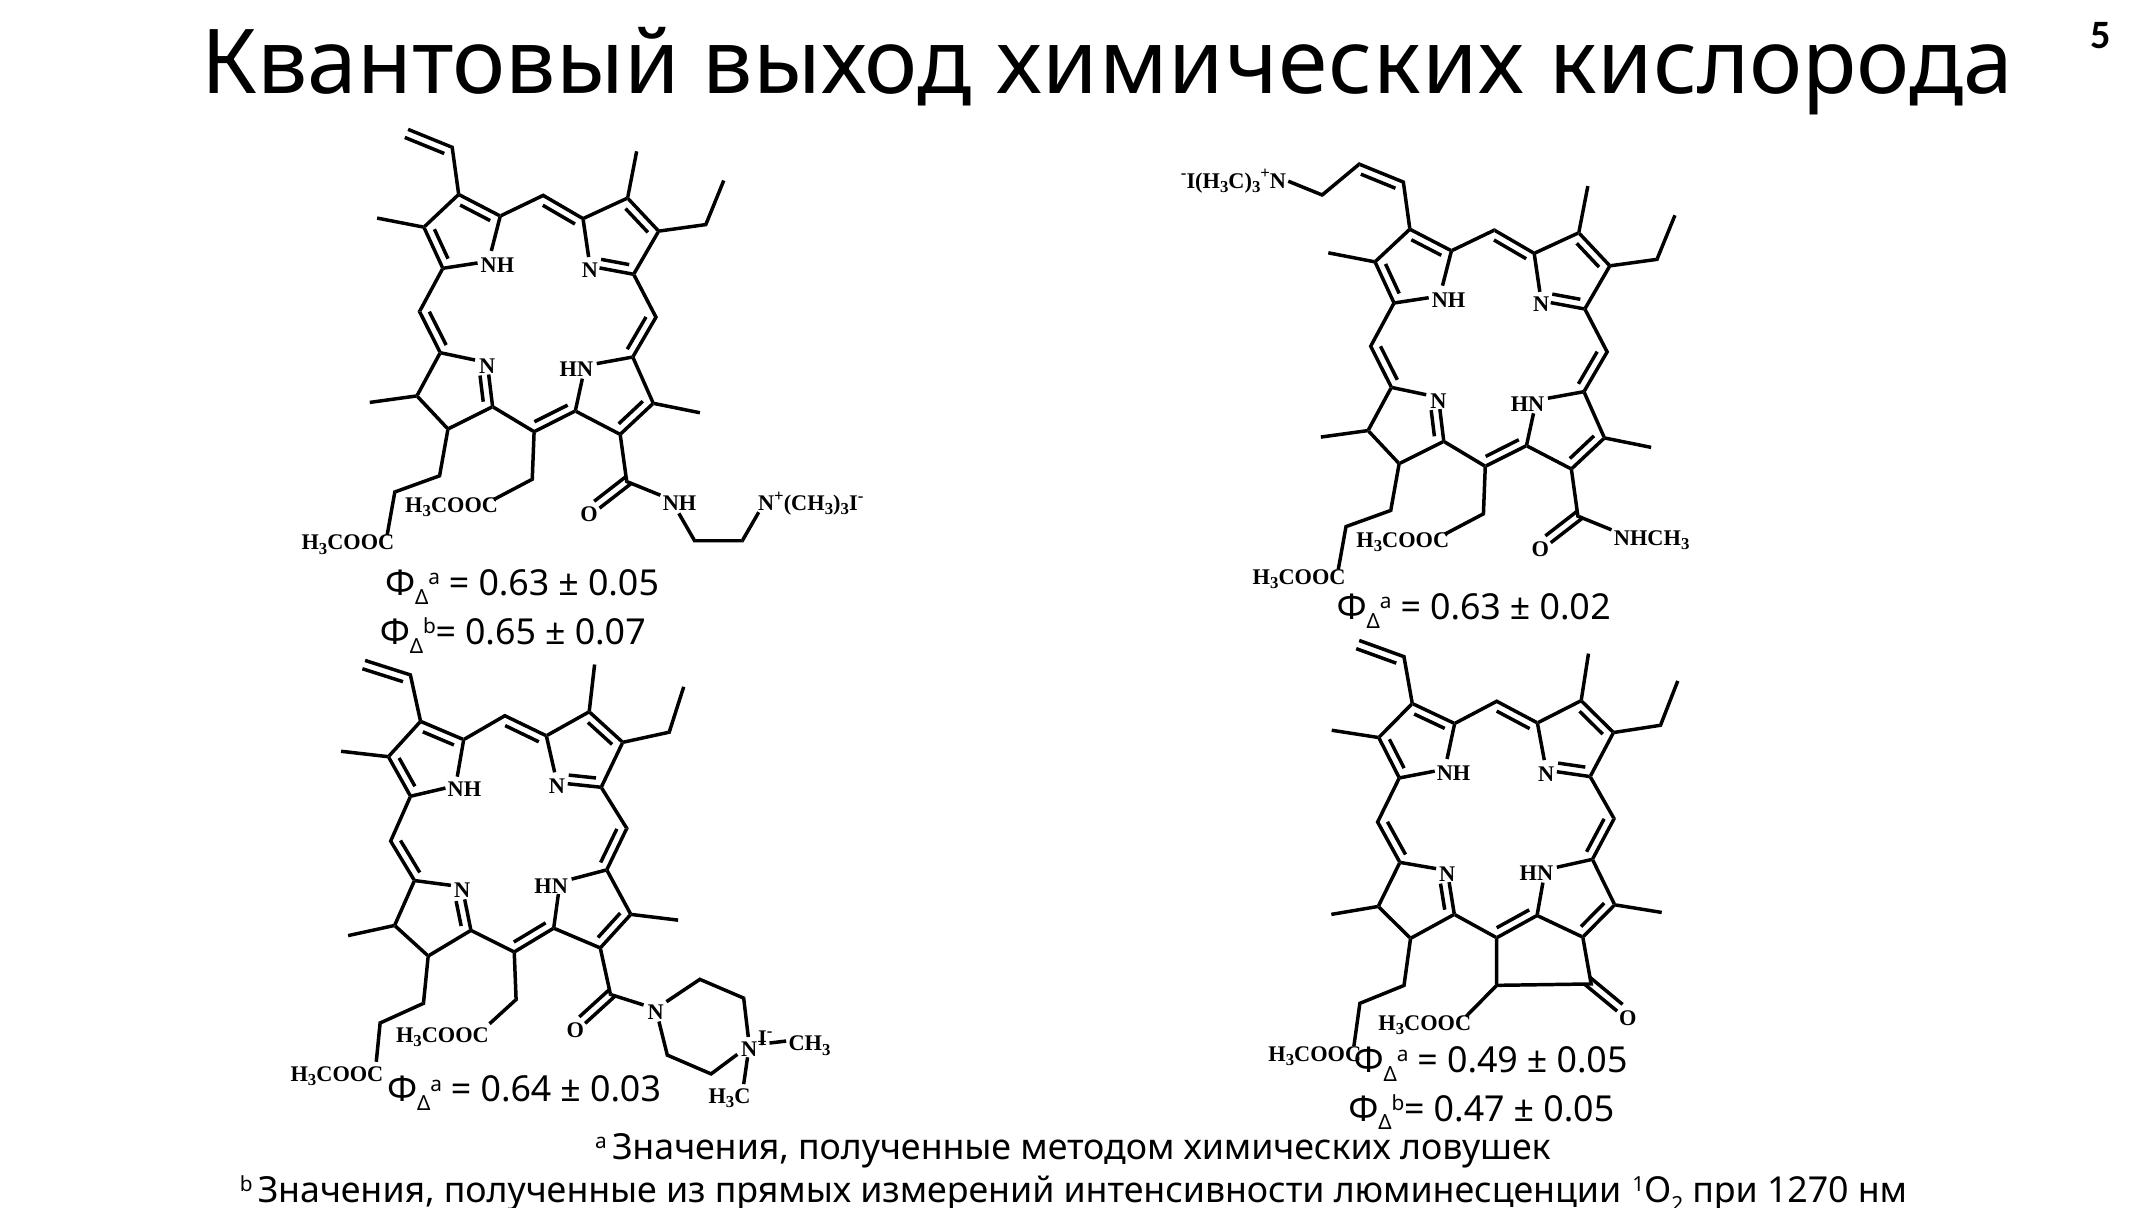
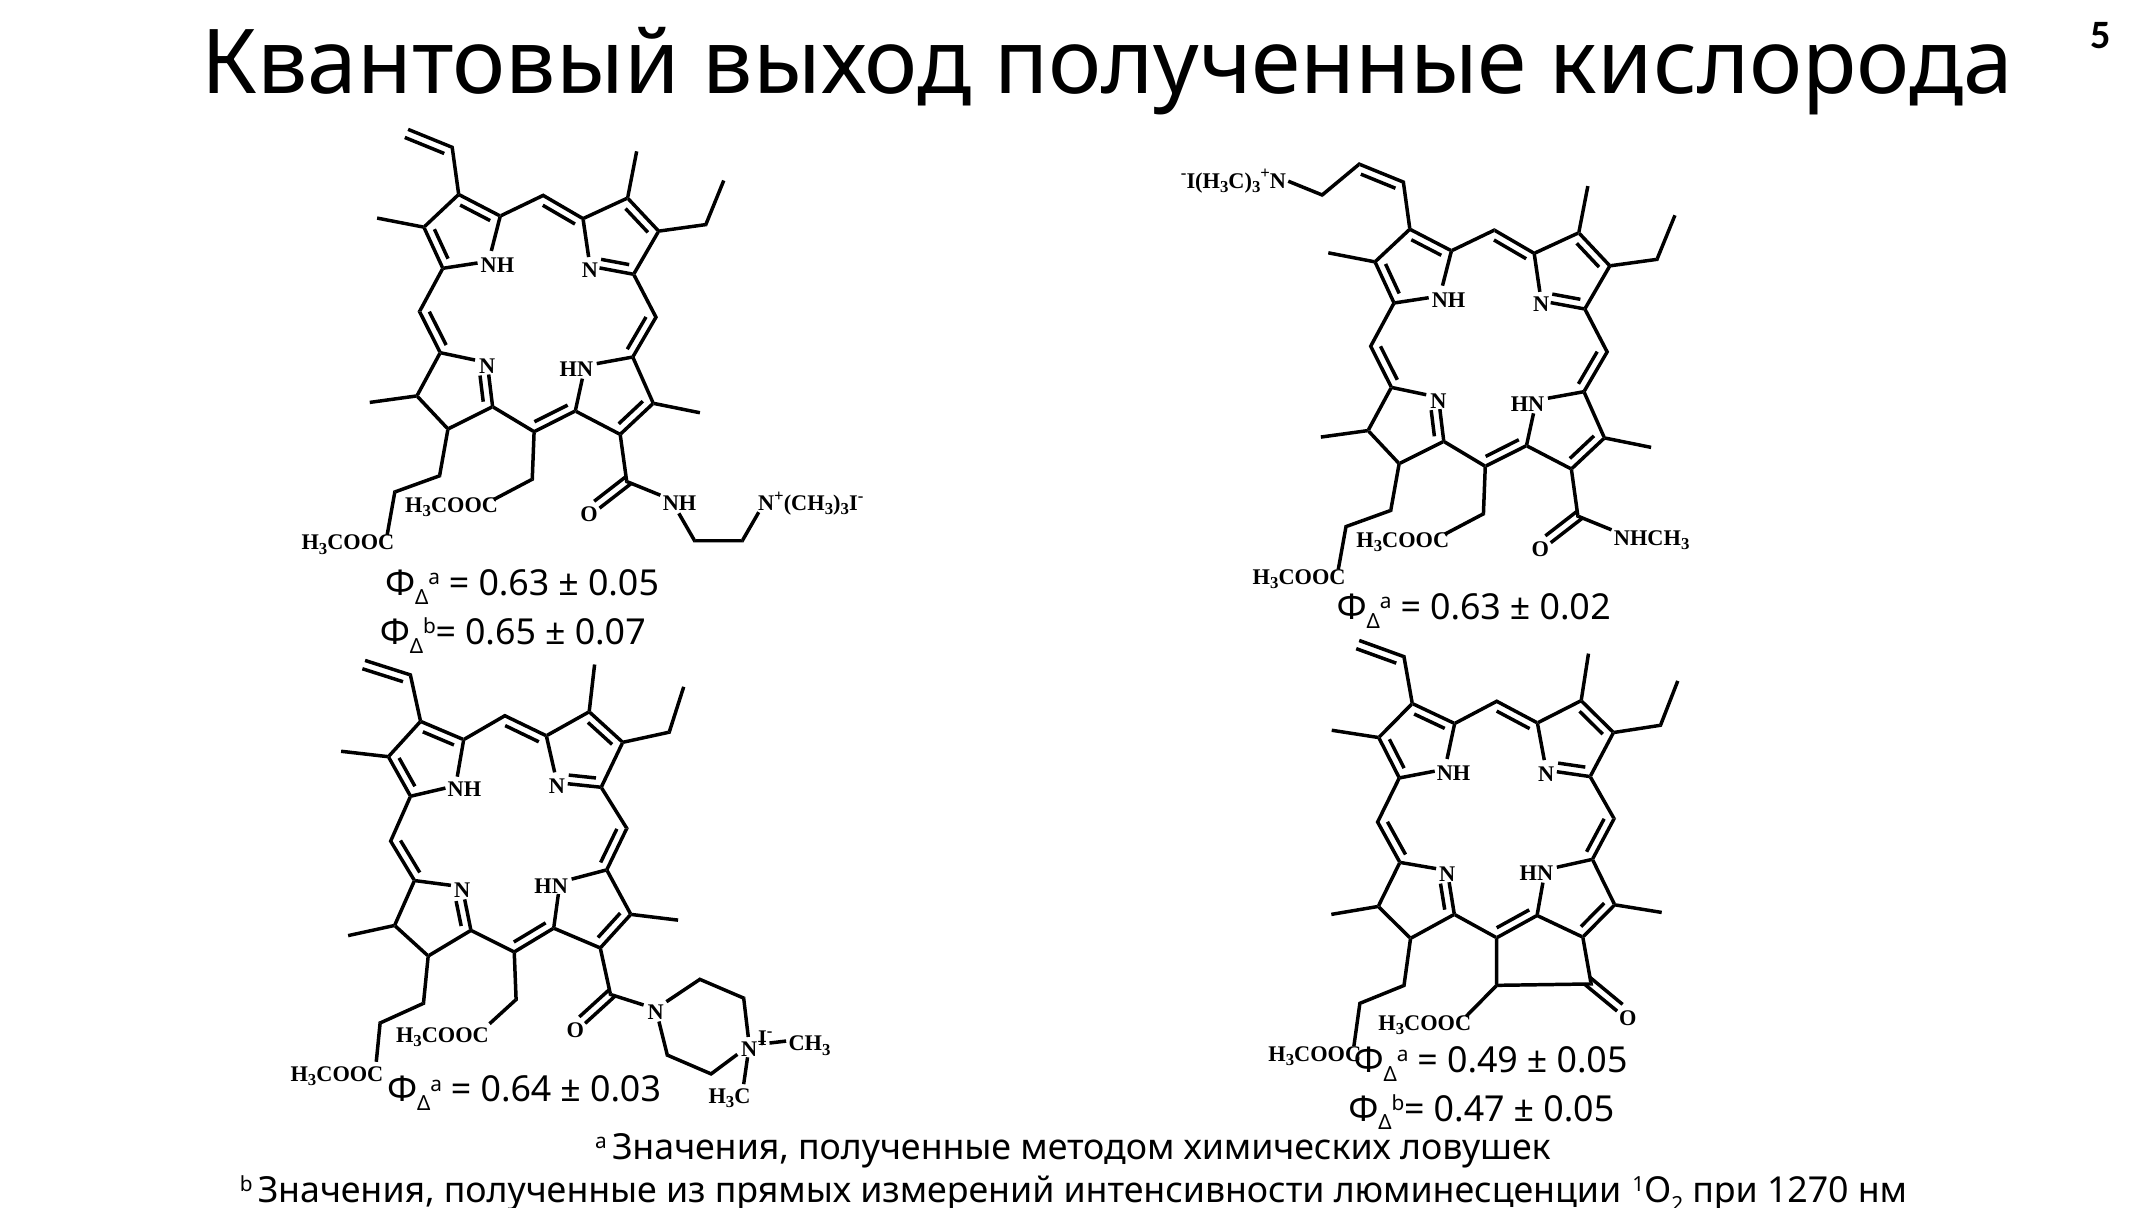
выход химических: химических -> полученные (1261, 64)
